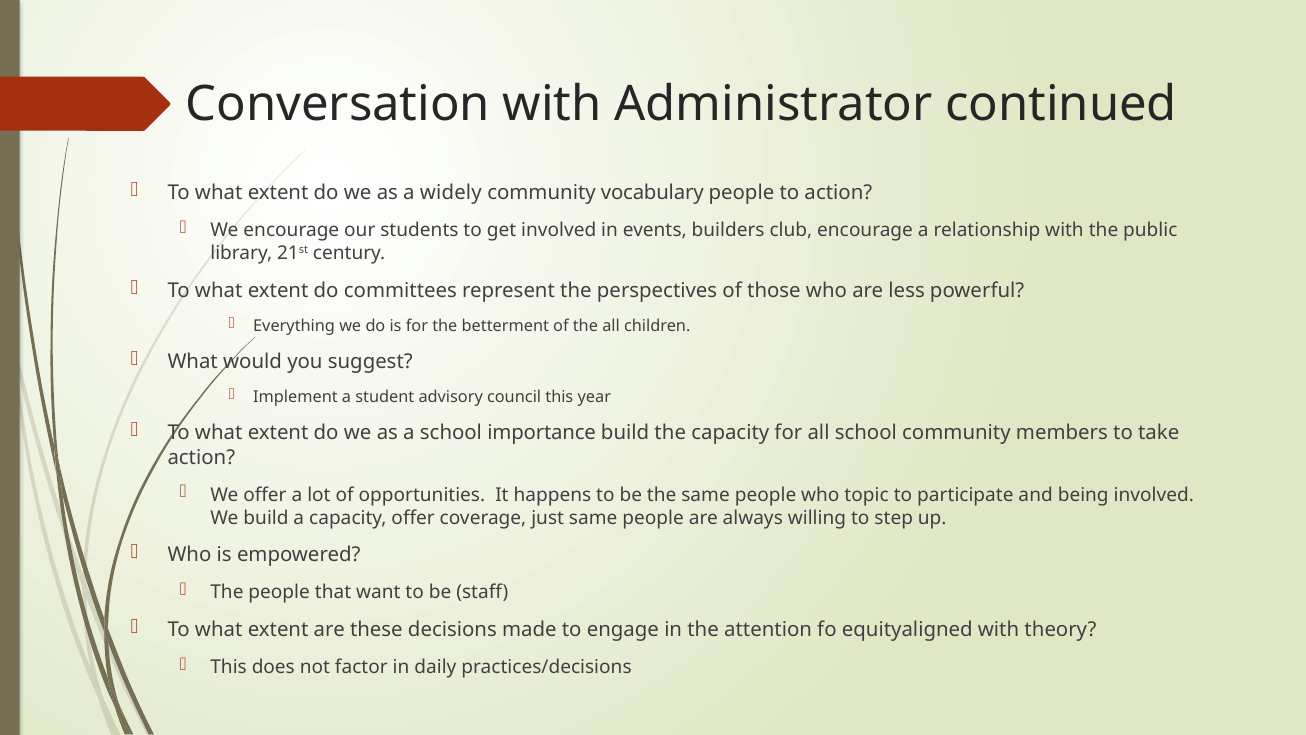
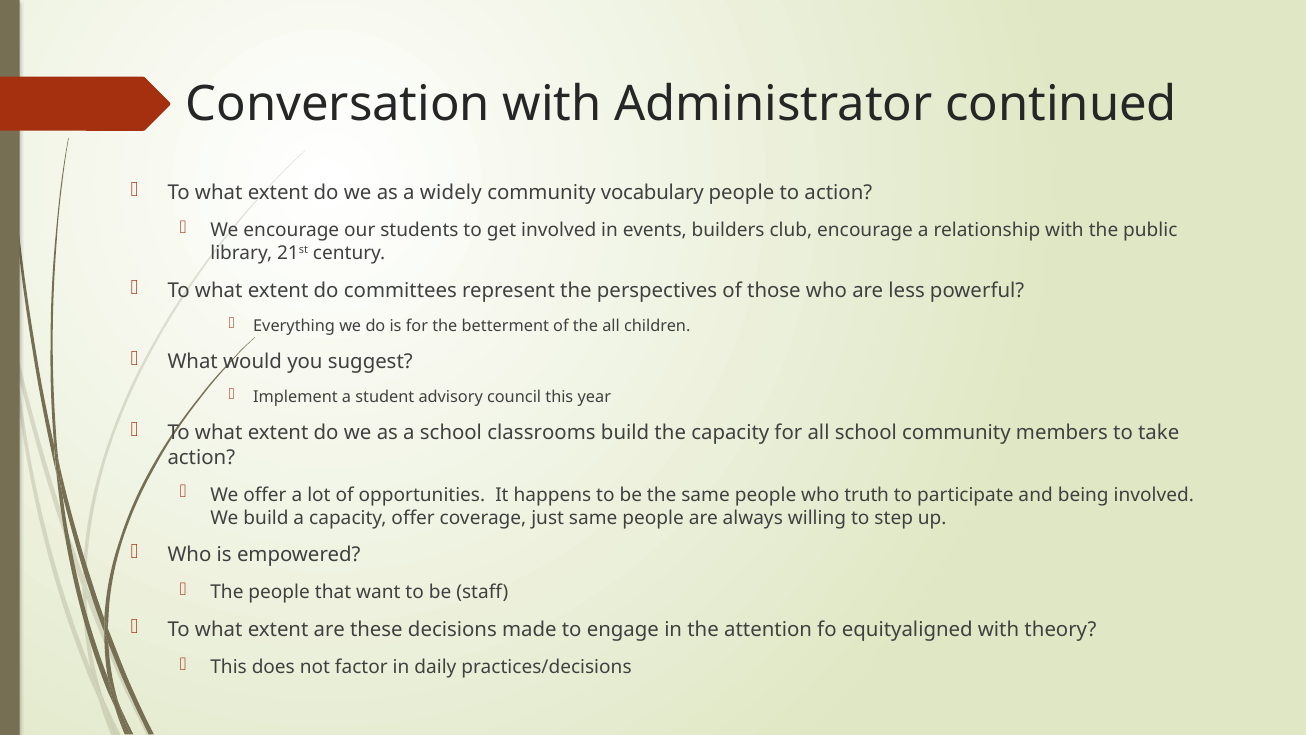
importance: importance -> classrooms (542, 433)
topic: topic -> truth (867, 495)
